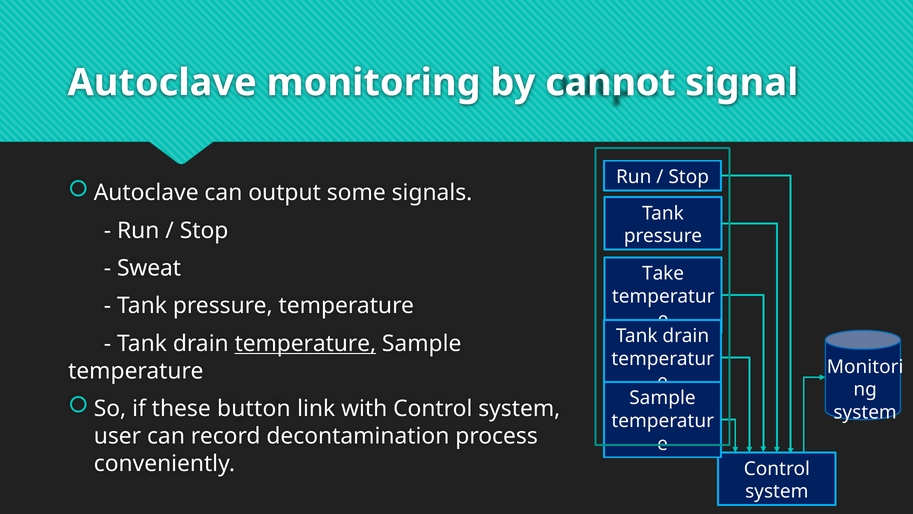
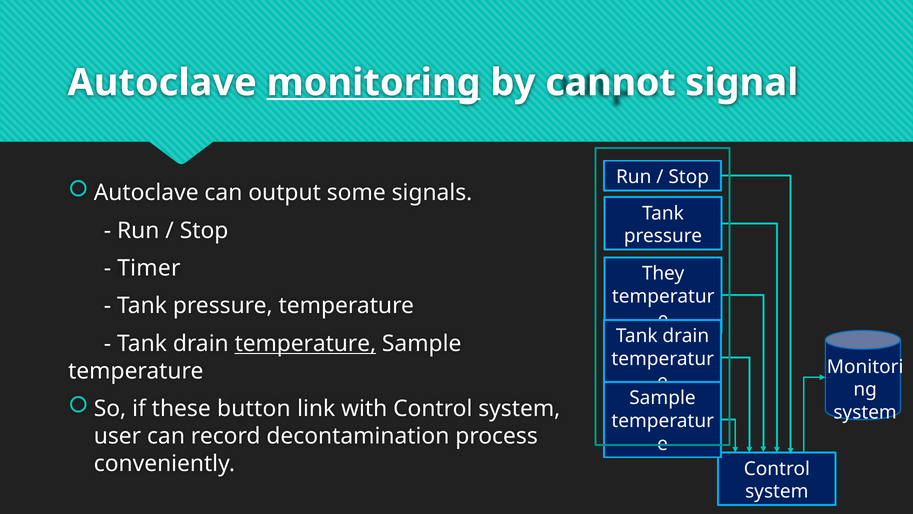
monitoring underline: none -> present (374, 83)
Sweat: Sweat -> Timer (149, 268)
Take: Take -> They (663, 273)
